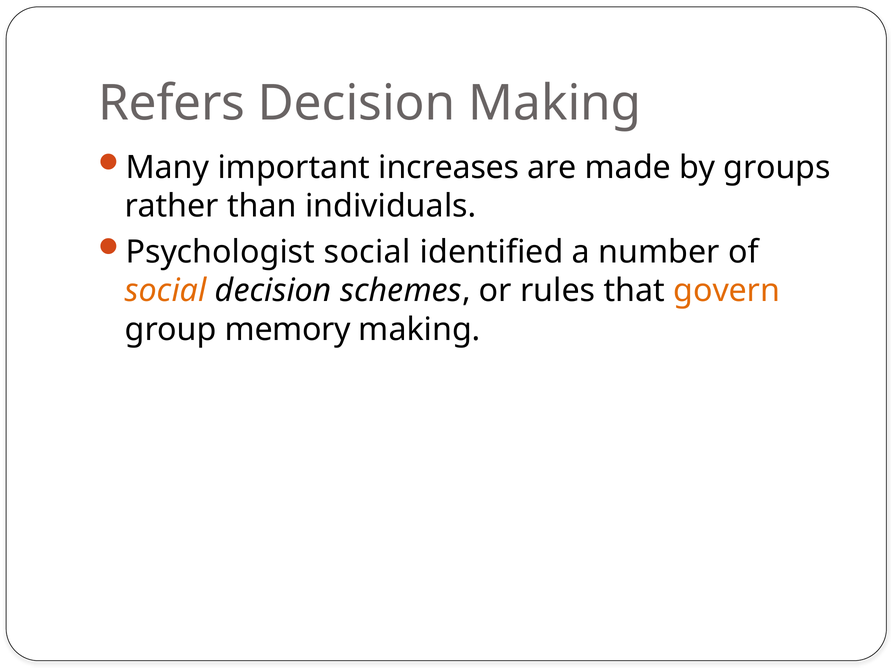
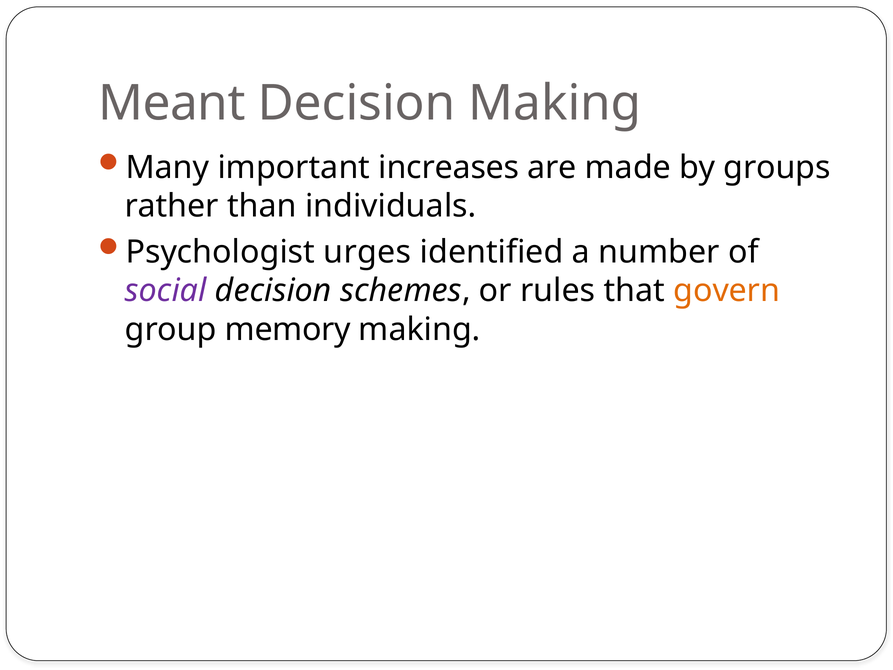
Refers: Refers -> Meant (172, 103)
Psychologist social: social -> urges (367, 252)
social colour: orange -> purple (166, 291)
